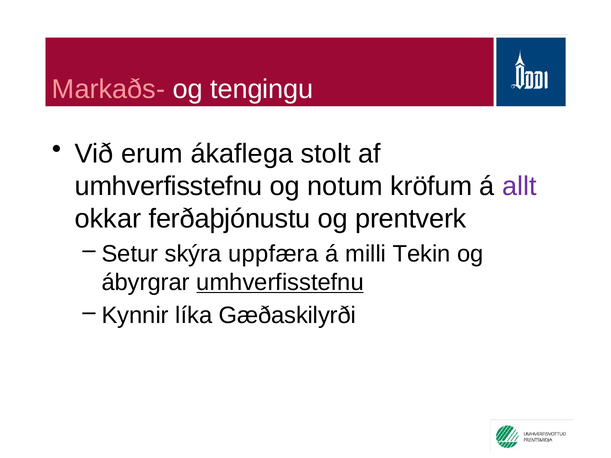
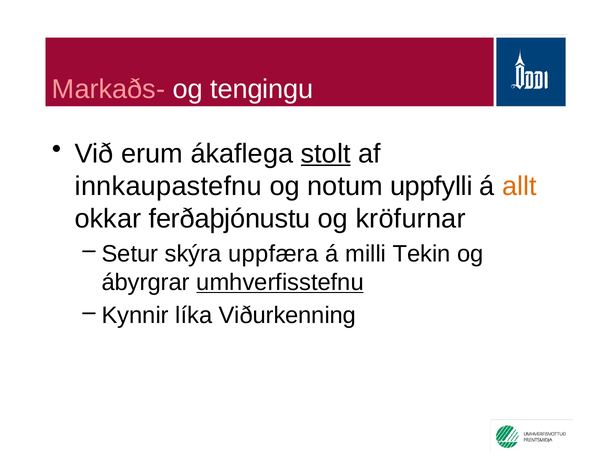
stolt underline: none -> present (326, 154)
umhverfisstefnu: umhverfisstefnu -> innkaupastefnu (168, 186)
kröfum: kröfum -> uppfylli (431, 186)
allt colour: purple -> orange (519, 186)
prentverk: prentverk -> kröfurnar (411, 219)
Gæðaskilyrði: Gæðaskilyrði -> Viðurkenning (287, 316)
